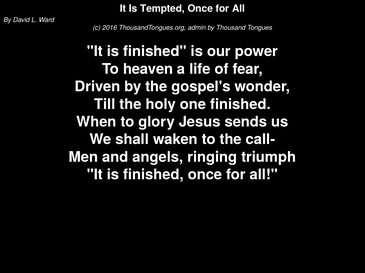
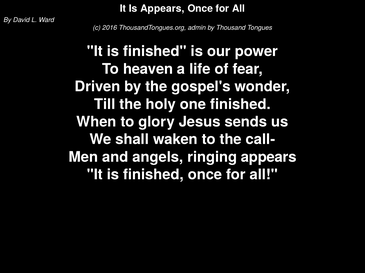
Is Tempted: Tempted -> Appears (162, 9)
ringing triumph: triumph -> appears (269, 157)
